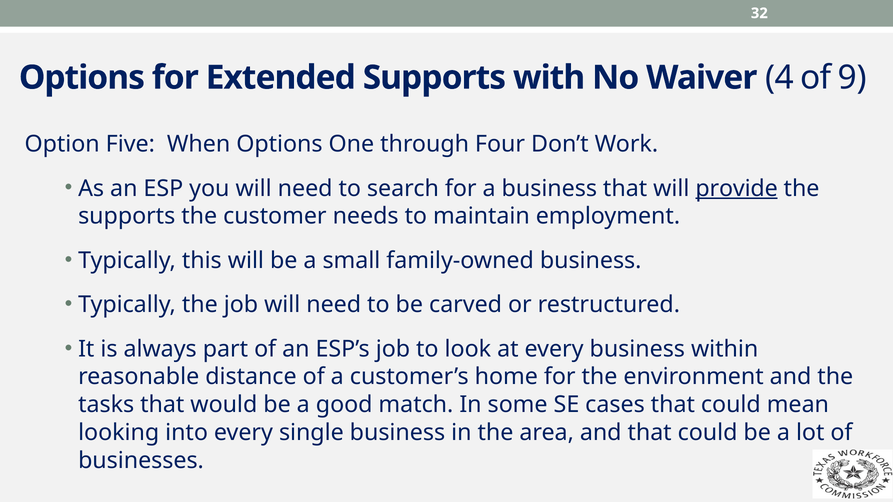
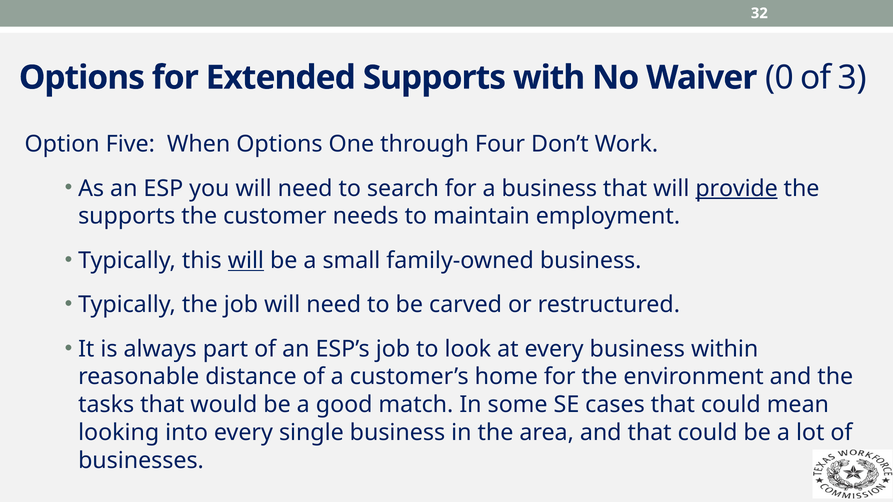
4: 4 -> 0 (780, 78)
9: 9 -> 3 (852, 78)
will underline: none -> present (246, 261)
